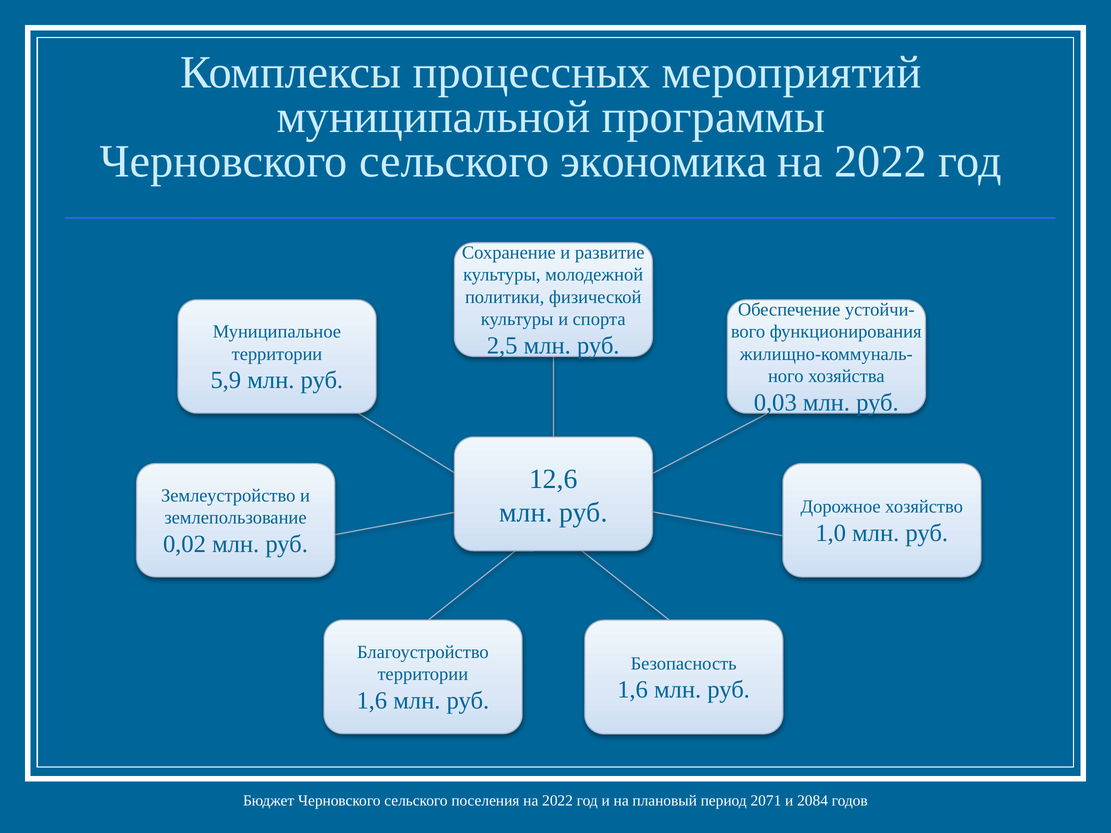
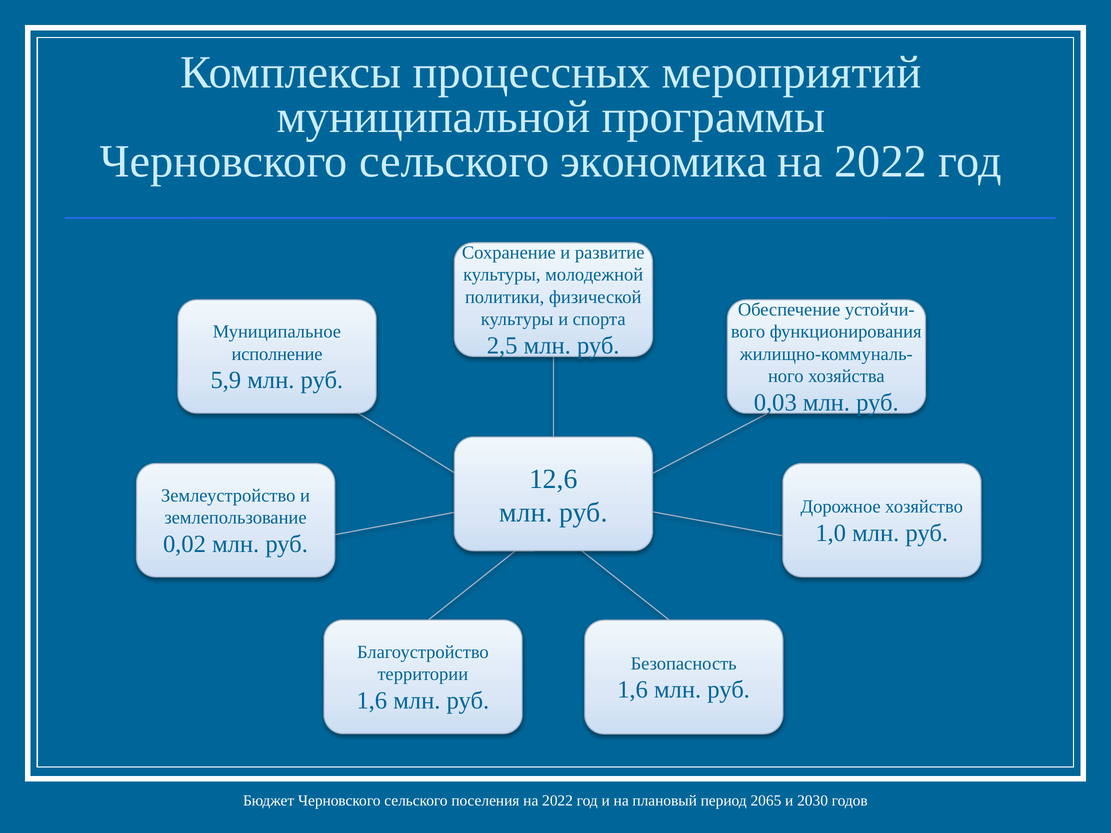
территории: территории -> исполнение (277, 354)
2071: 2071 -> 2065 (766, 801)
2084: 2084 -> 2030 (813, 801)
